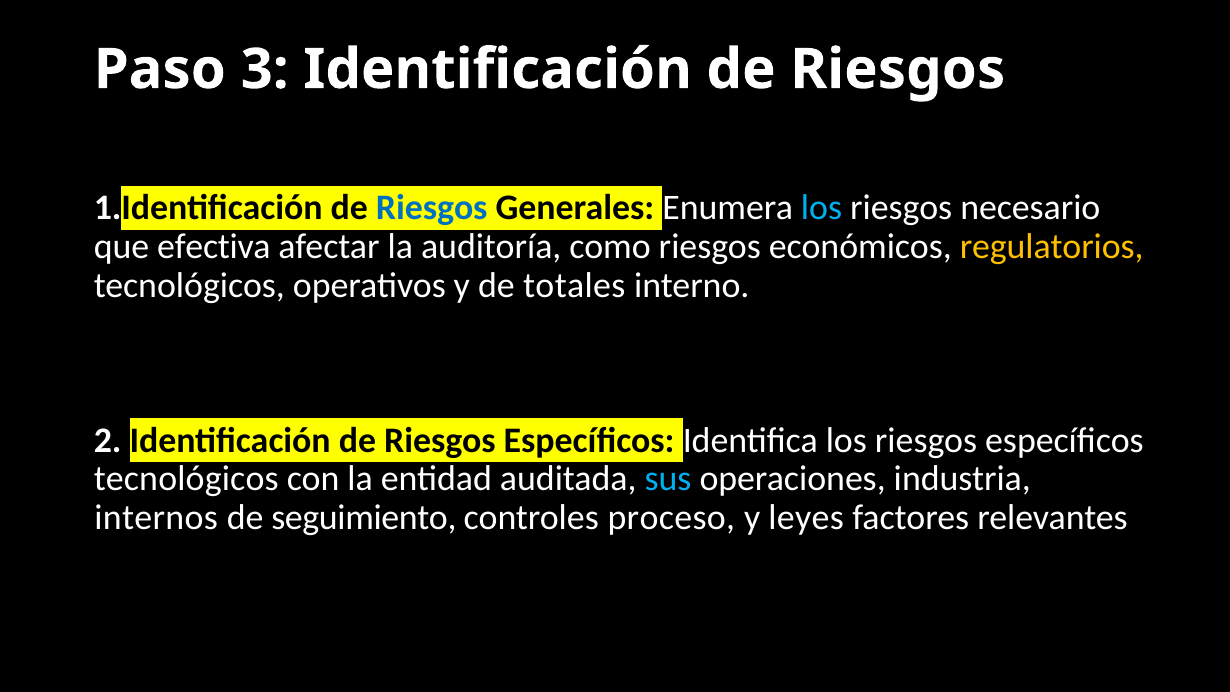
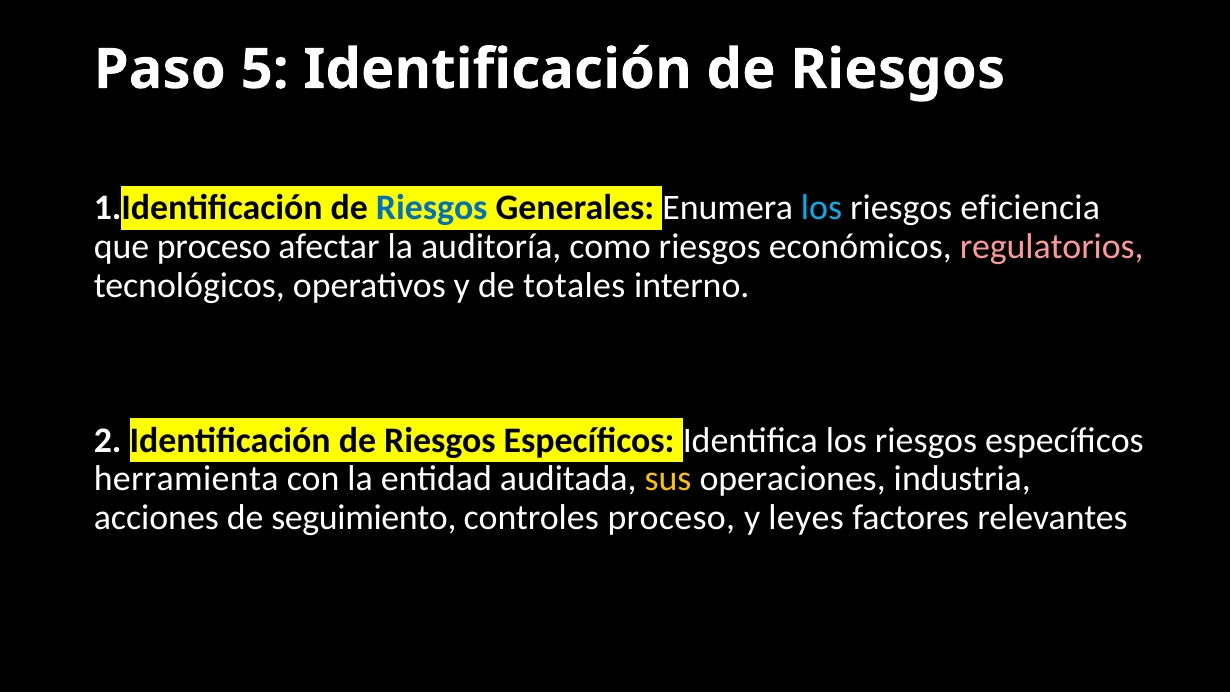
3: 3 -> 5 (265, 70)
necesario: necesario -> eficiencia (1030, 208)
que efectiva: efectiva -> proceso (214, 247)
regulatorios colour: yellow -> pink (1052, 247)
tecnológicos: tecnológicos -> herramienta (186, 479)
sus colour: light blue -> yellow (668, 479)
internos: internos -> acciones (156, 518)
